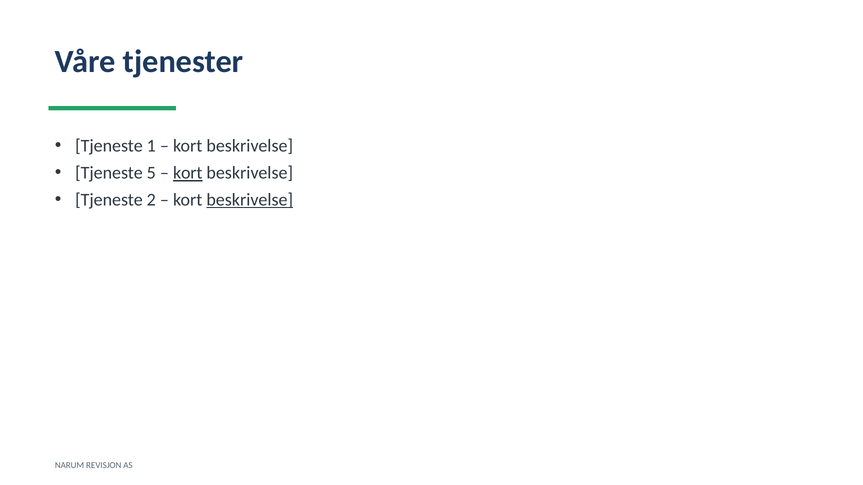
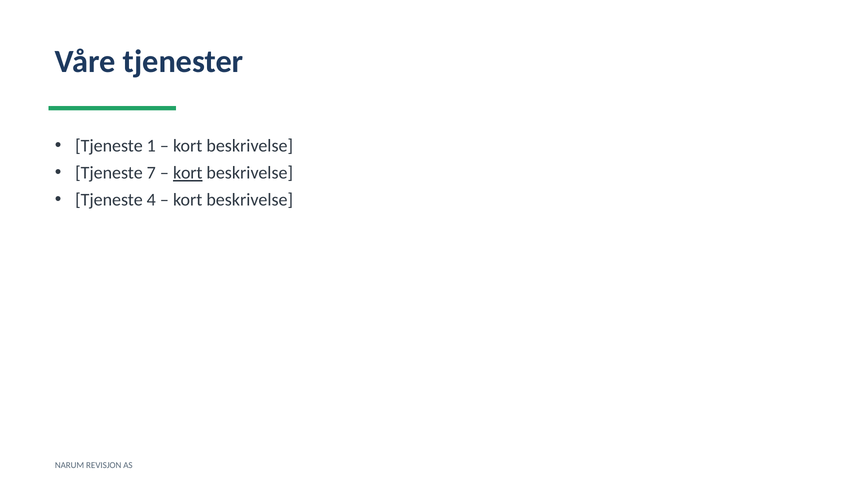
5: 5 -> 7 (151, 173)
2: 2 -> 4 (151, 200)
beskrivelse underline: present -> none (250, 200)
